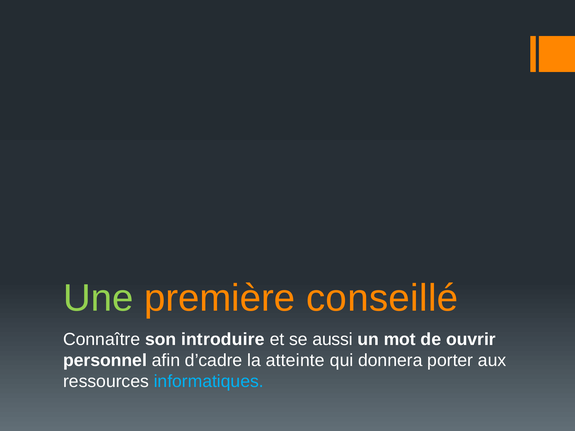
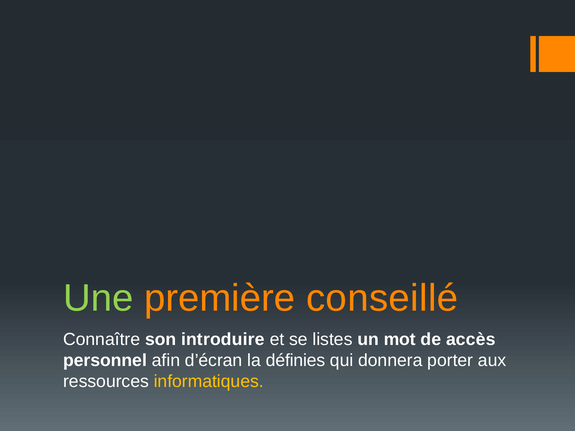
aussi: aussi -> listes (333, 339)
ouvrir: ouvrir -> accès (471, 339)
d’cadre: d’cadre -> d’écran (214, 361)
atteinte: atteinte -> définies (296, 361)
informatiques colour: light blue -> yellow (209, 382)
